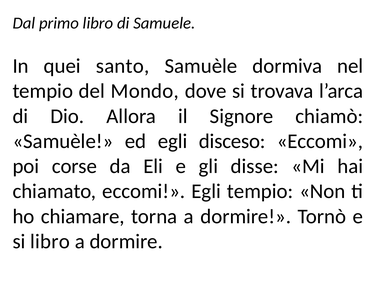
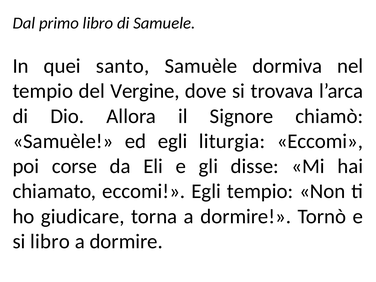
Mondo: Mondo -> Vergine (145, 91)
disceso: disceso -> liturgia (232, 141)
chiamare: chiamare -> giudicare (83, 216)
